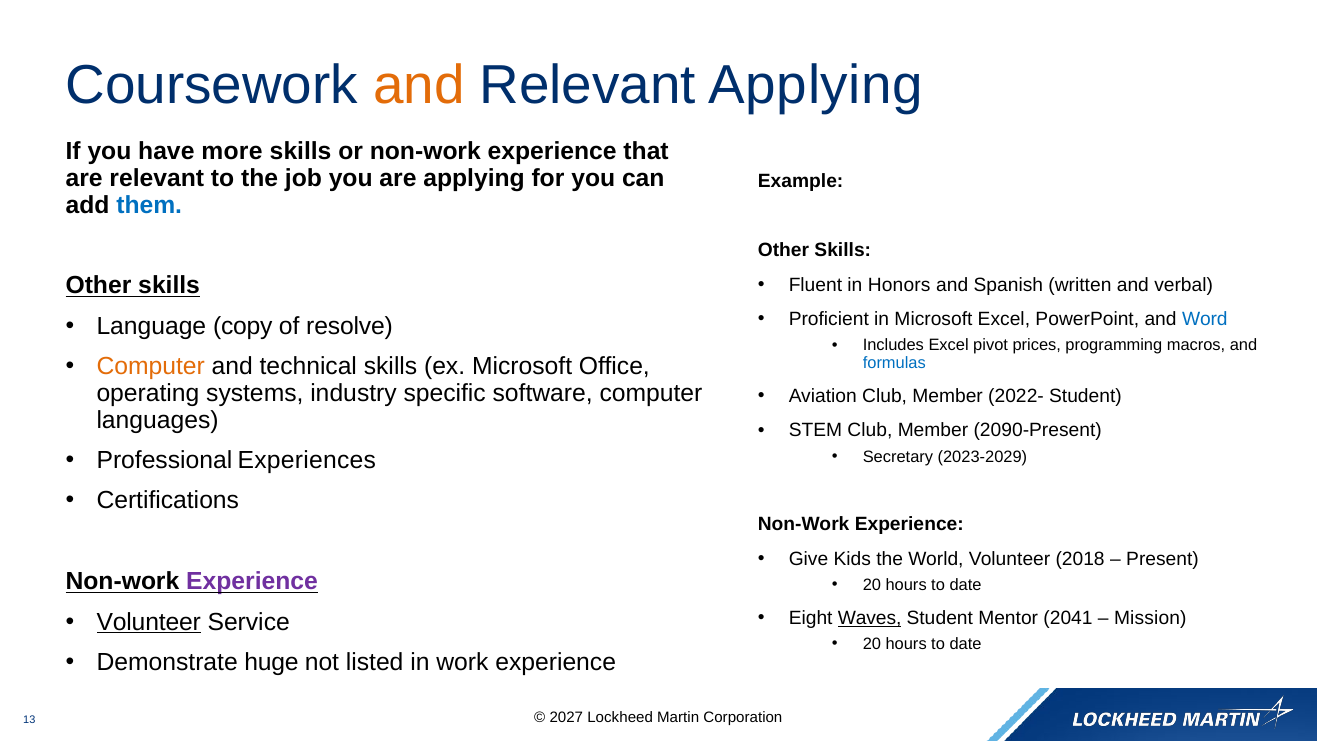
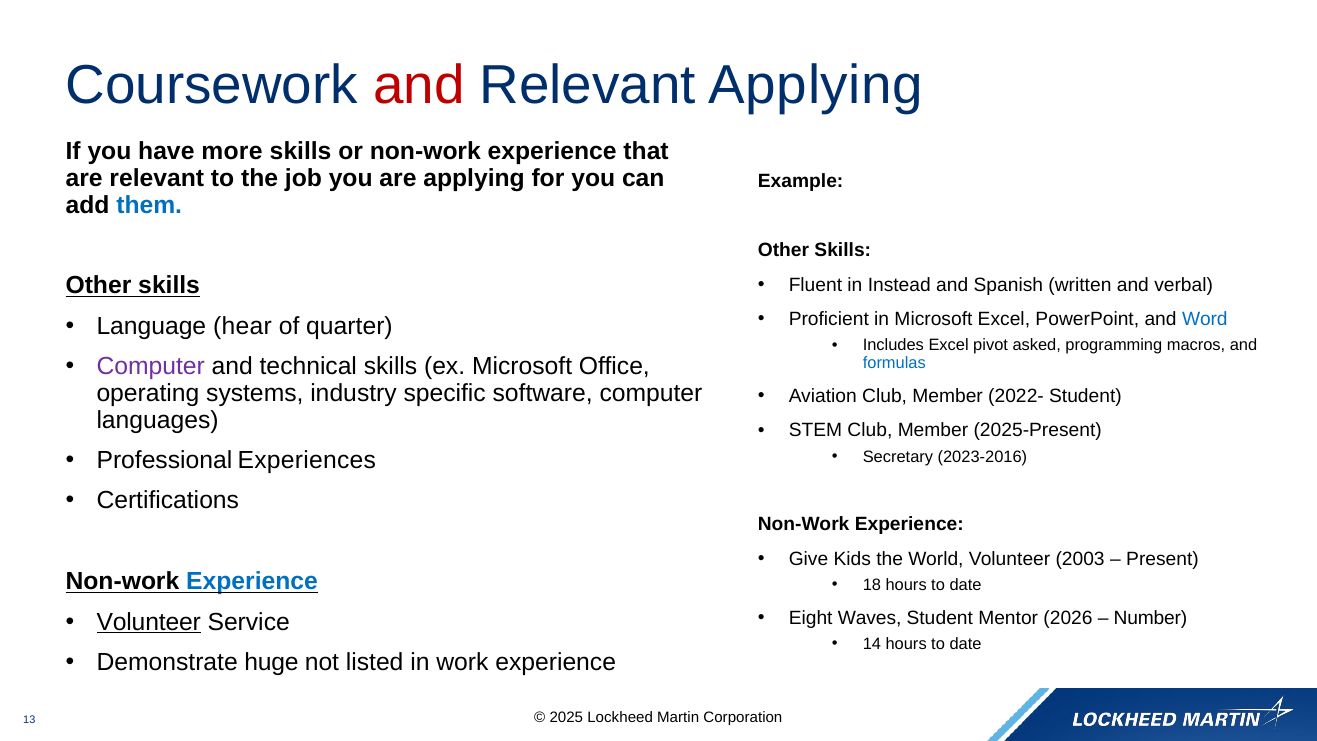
and colour: orange -> red (419, 85)
Honors: Honors -> Instead (899, 285)
copy: copy -> hear (242, 326)
resolve: resolve -> quarter (349, 326)
prices: prices -> asked (1037, 345)
Computer colour: orange -> purple (151, 366)
2090-Present: 2090-Present -> 2025-Present (1038, 431)
2023-2029: 2023-2029 -> 2023-2016 (982, 457)
2018: 2018 -> 2003 (1080, 559)
Experience colour: purple -> blue (252, 581)
20: 20 -> 18 (872, 585)
Waves underline: present -> none (870, 618)
2041: 2041 -> 2026 (1068, 618)
Mission: Mission -> Number (1150, 618)
20: 20 -> 14 (872, 644)
2027: 2027 -> 2025 (566, 718)
